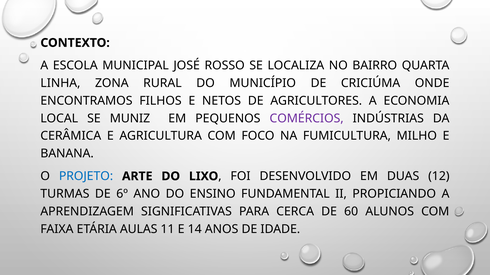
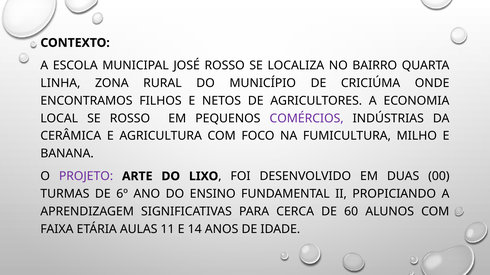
SE MUNIZ: MUNIZ -> ROSSO (130, 119)
PROJETO colour: blue -> purple (86, 177)
12: 12 -> 00 (439, 177)
